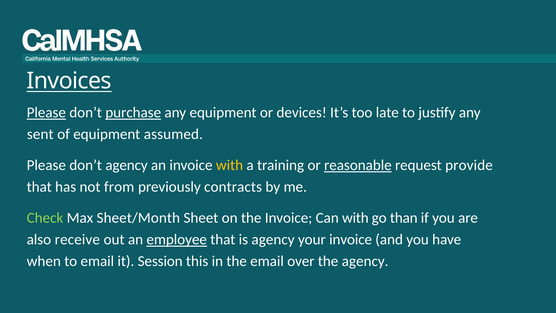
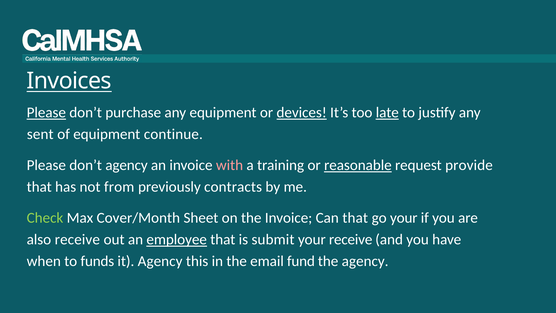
purchase underline: present -> none (133, 112)
devices underline: none -> present (302, 112)
late underline: none -> present (387, 112)
assumed: assumed -> continue (173, 134)
with colour: yellow -> pink (230, 165)
Sheet/Month: Sheet/Month -> Cover/Month (138, 218)
Can with: with -> that (355, 218)
go than: than -> your (404, 218)
is agency: agency -> submit (273, 239)
your invoice: invoice -> receive (351, 239)
to email: email -> funds (97, 261)
it Session: Session -> Agency (160, 261)
over: over -> fund (301, 261)
